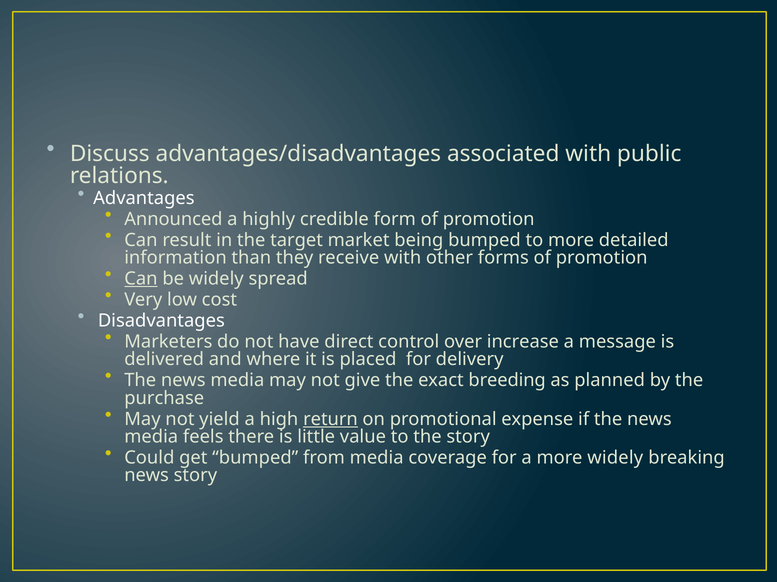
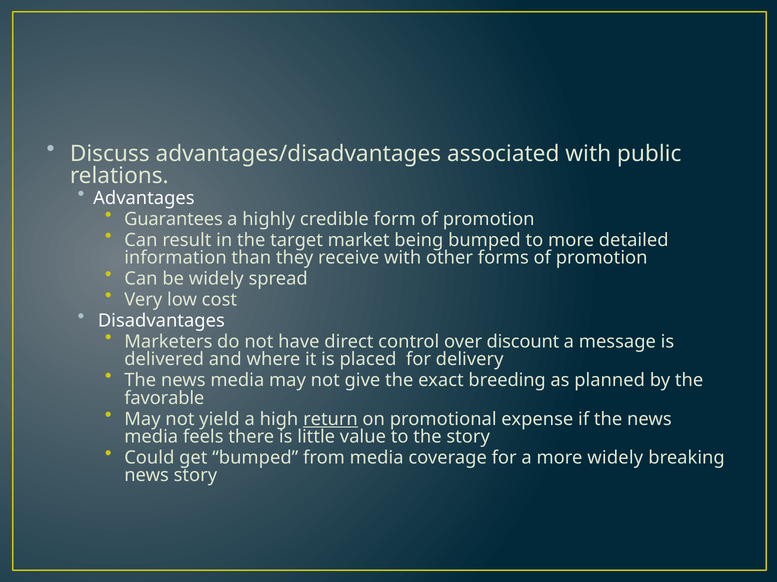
Announced: Announced -> Guarantees (173, 219)
Can underline: present -> none (141, 279)
increase: increase -> discount (523, 342)
purchase: purchase -> favorable (164, 399)
